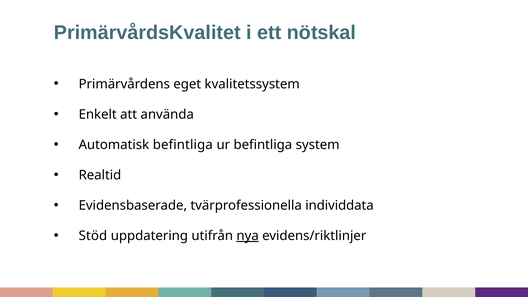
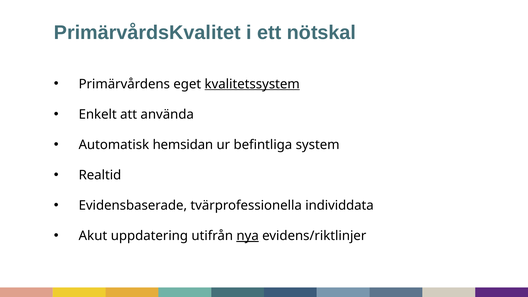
kvalitetssystem underline: none -> present (252, 84)
Automatisk befintliga: befintliga -> hemsidan (183, 145)
Stöd: Stöd -> Akut (93, 236)
